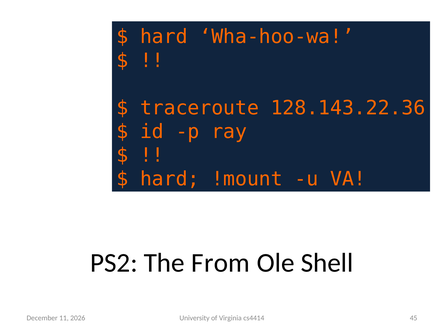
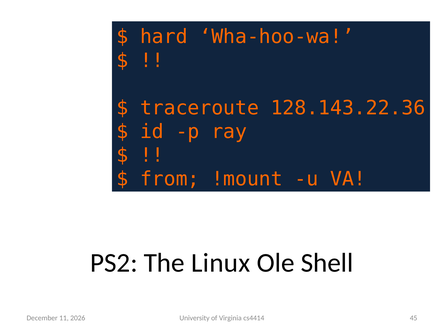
hard: hard -> from (170, 179)
From: From -> Linux (221, 263)
